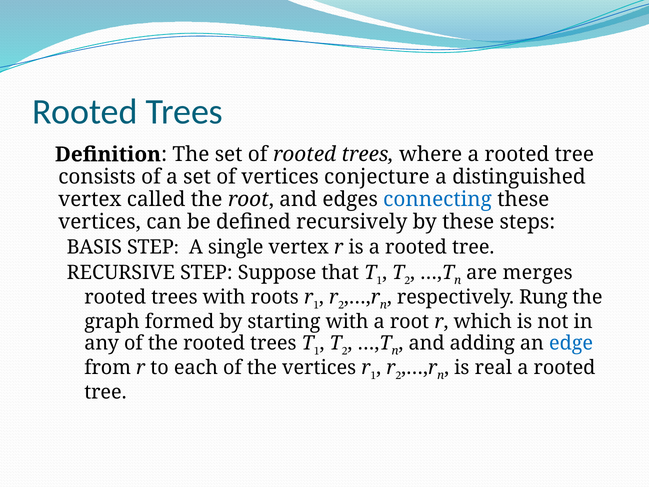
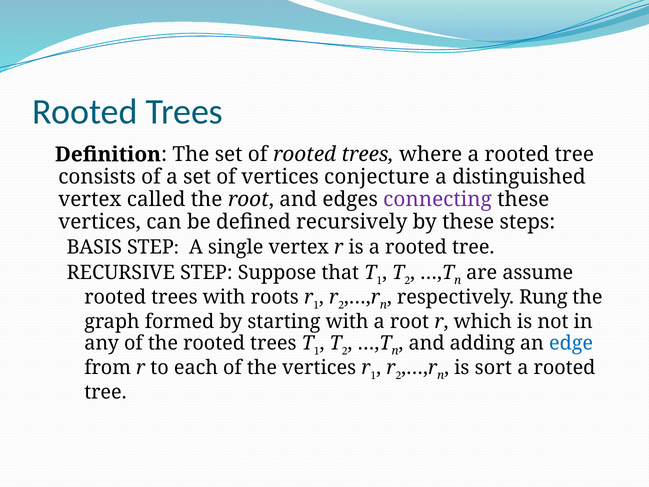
connecting colour: blue -> purple (438, 199)
merges: merges -> assume (538, 273)
real: real -> sort (493, 367)
